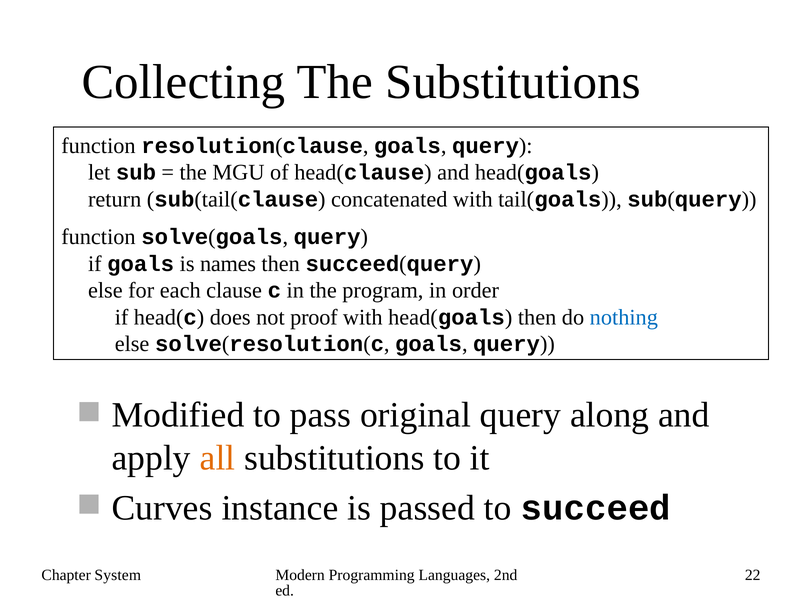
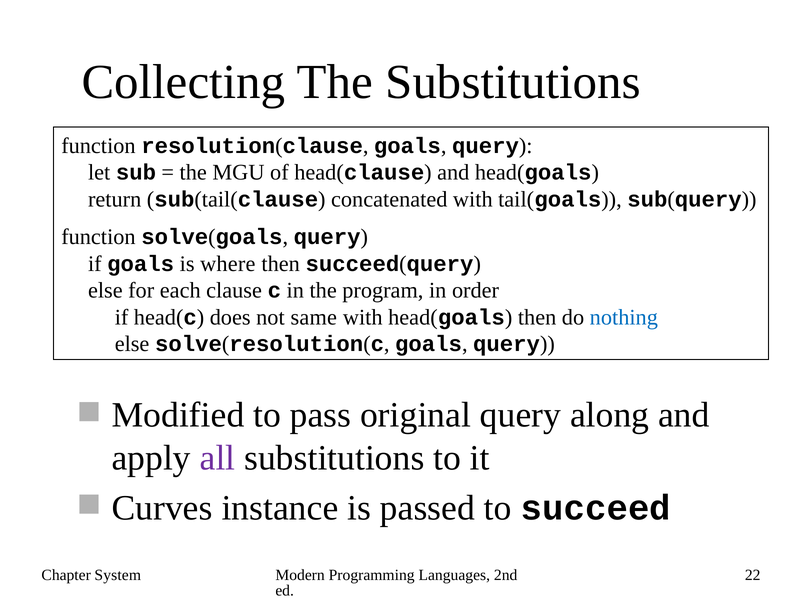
names: names -> where (228, 264)
proof: proof -> same (314, 317)
all colour: orange -> purple (217, 458)
